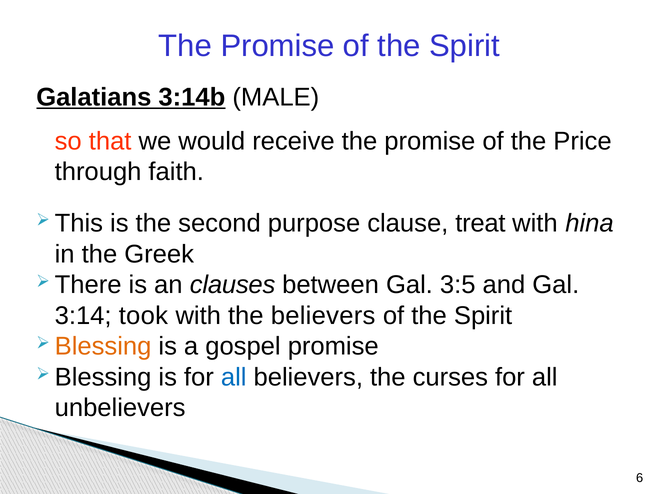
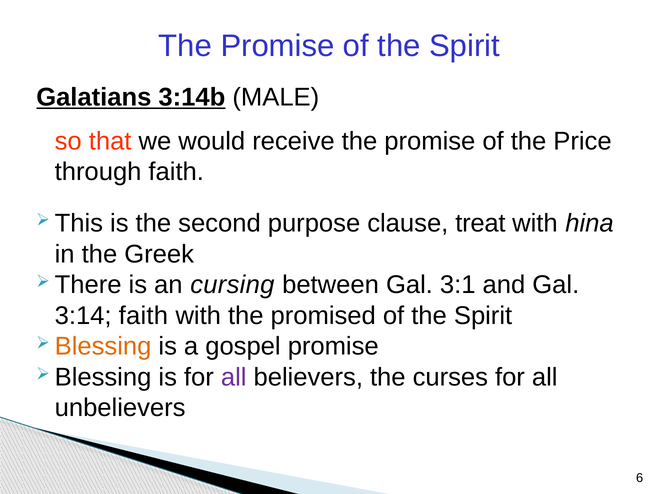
clauses: clauses -> cursing (232, 285)
3:5: 3:5 -> 3:1 (458, 285)
3:14 took: took -> faith (143, 316)
the believers: believers -> promised (323, 316)
all colour: blue -> purple (234, 377)
